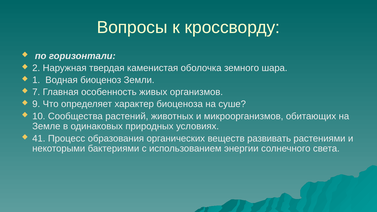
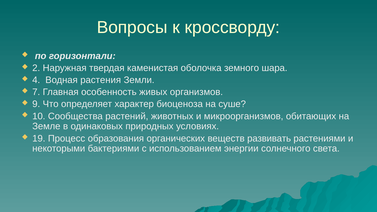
1: 1 -> 4 (36, 80)
биоценоз: биоценоз -> растения (101, 80)
41: 41 -> 19 (39, 138)
